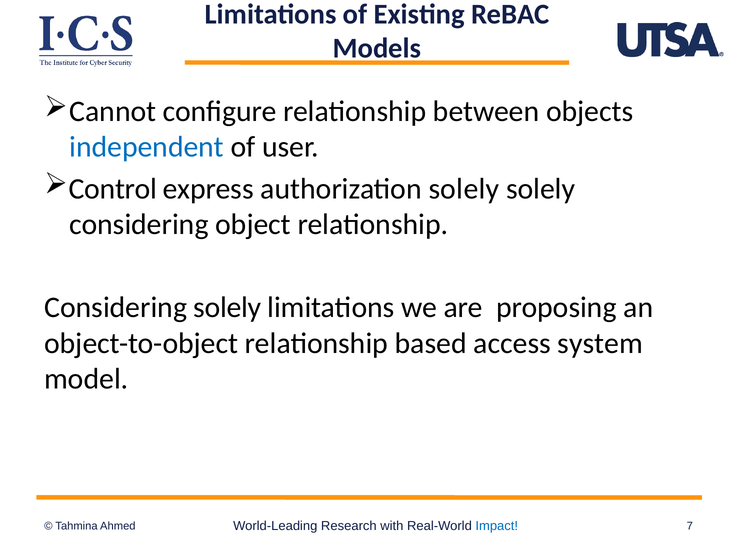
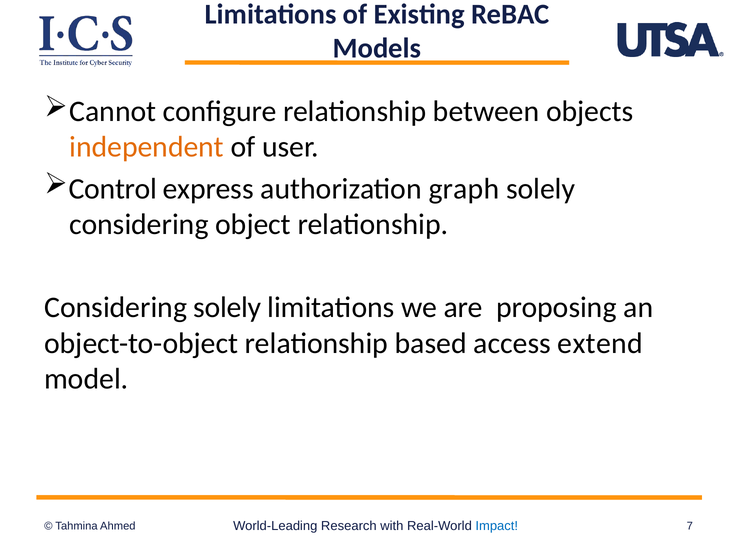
independent colour: blue -> orange (147, 147)
authorization solely: solely -> graph (464, 189)
system: system -> extend (600, 344)
